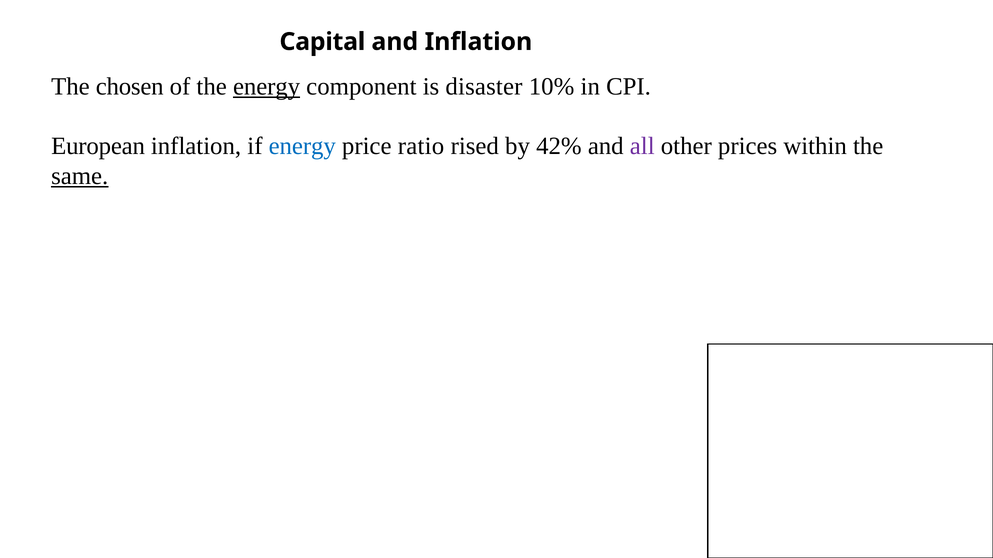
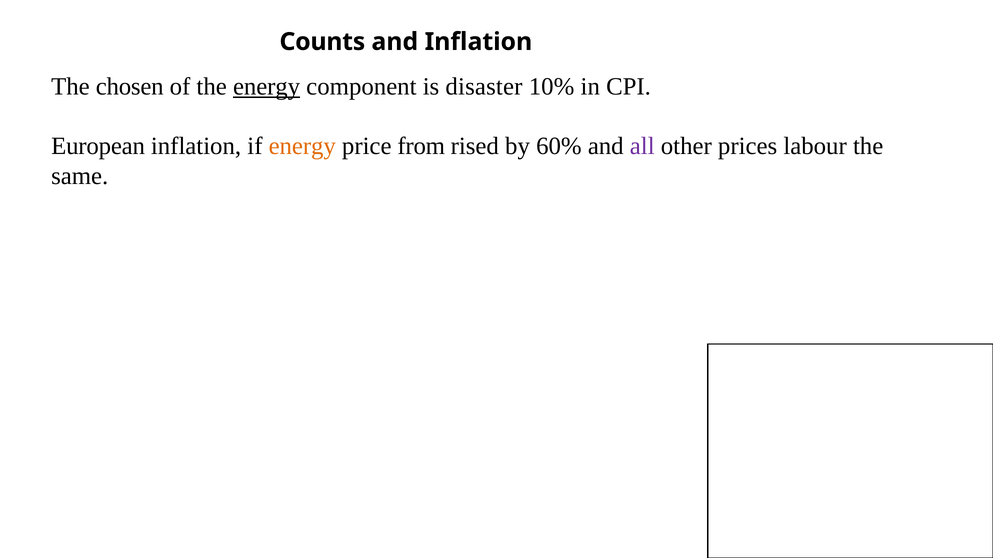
Capital: Capital -> Counts (322, 42)
energy colour: blue -> orange (302, 146)
ratio: ratio -> from (421, 146)
42%: 42% -> 60% (559, 146)
within: within -> labour (815, 146)
same underline: present -> none (80, 176)
